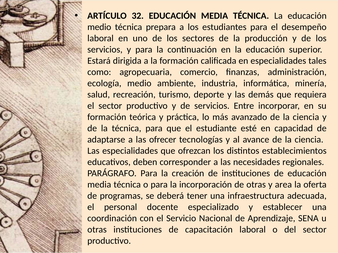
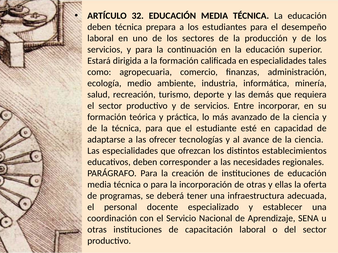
medio: medio -> deben (99, 27)
area: area -> ellas (283, 185)
